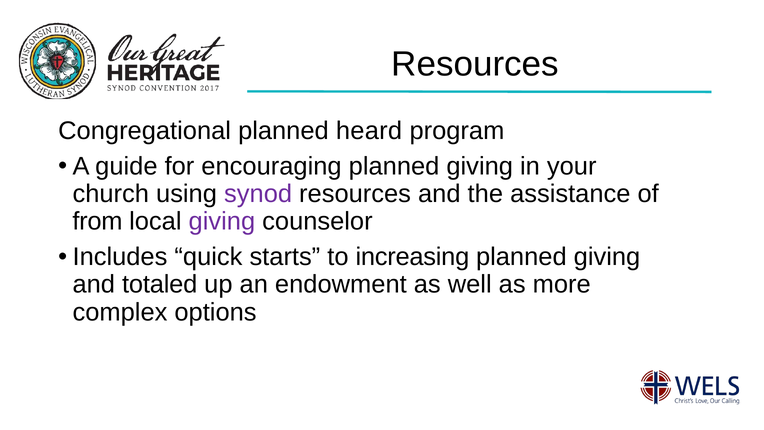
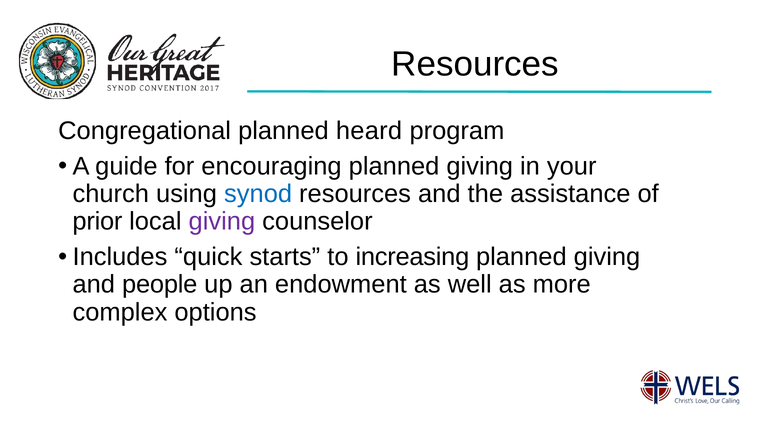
synod colour: purple -> blue (258, 194)
from: from -> prior (97, 221)
totaled: totaled -> people (160, 284)
